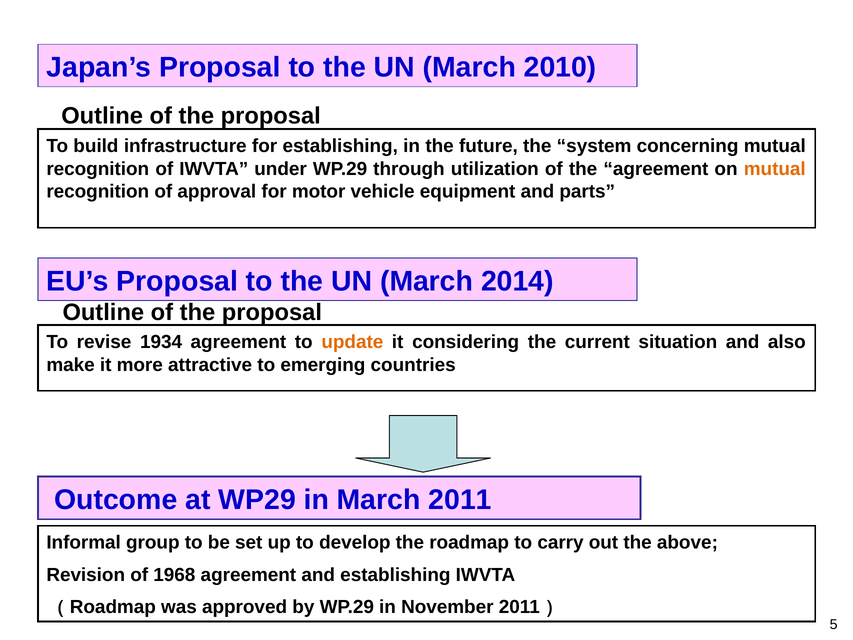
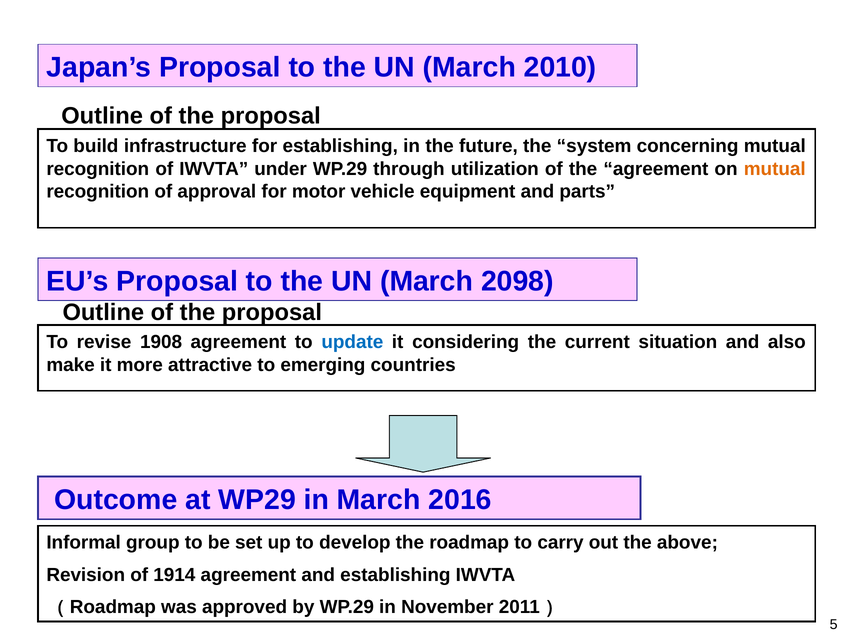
2014: 2014 -> 2098 (517, 281)
1934: 1934 -> 1908 (161, 342)
update colour: orange -> blue (352, 342)
March 2011: 2011 -> 2016 (460, 500)
1968: 1968 -> 1914 (174, 575)
